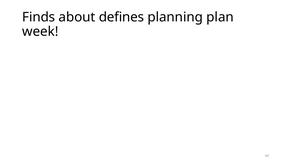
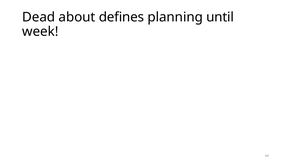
Finds: Finds -> Dead (39, 17)
plan: plan -> until (220, 17)
